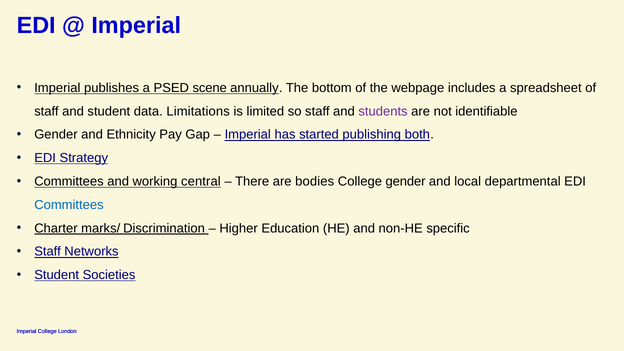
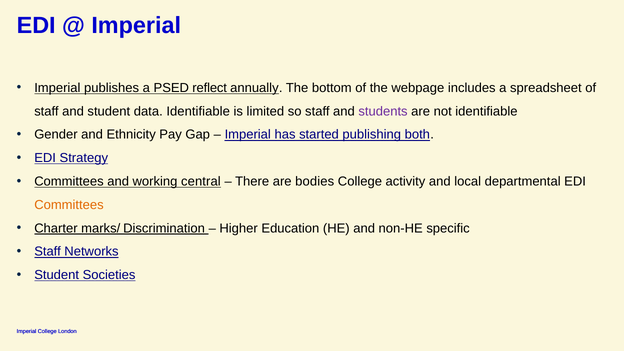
scene: scene -> reflect (210, 88)
data Limitations: Limitations -> Identifiable (198, 111)
College gender: gender -> activity (405, 181)
Committees colour: blue -> orange (69, 205)
